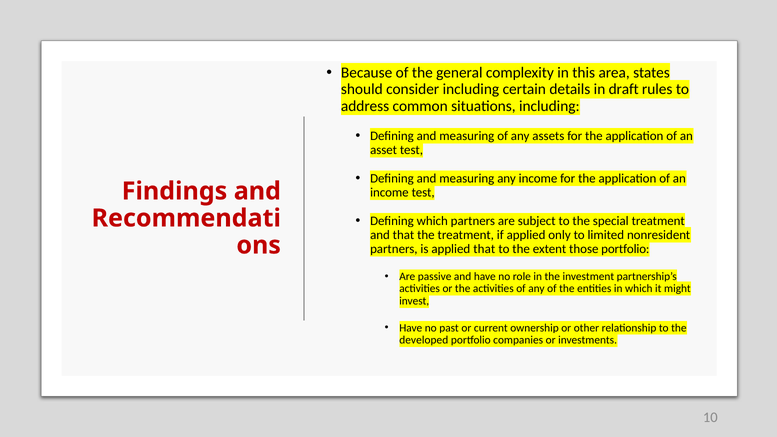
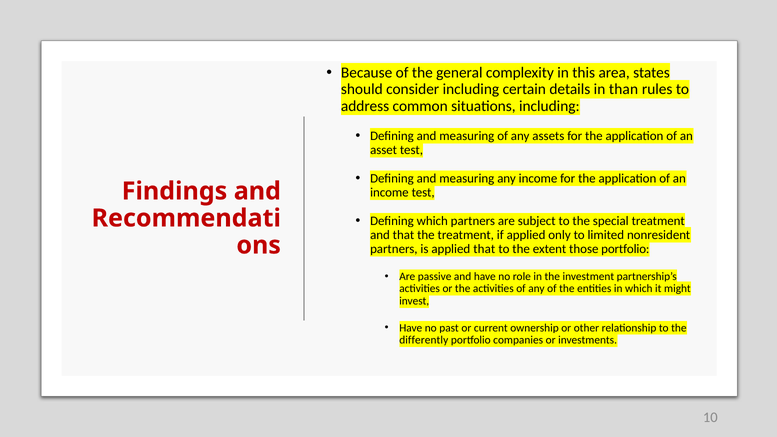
draft: draft -> than (624, 89)
developed: developed -> differently (424, 340)
